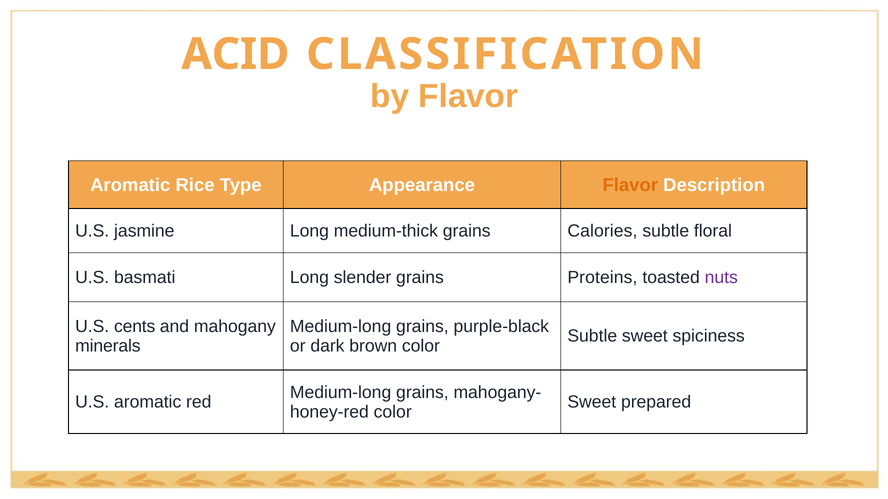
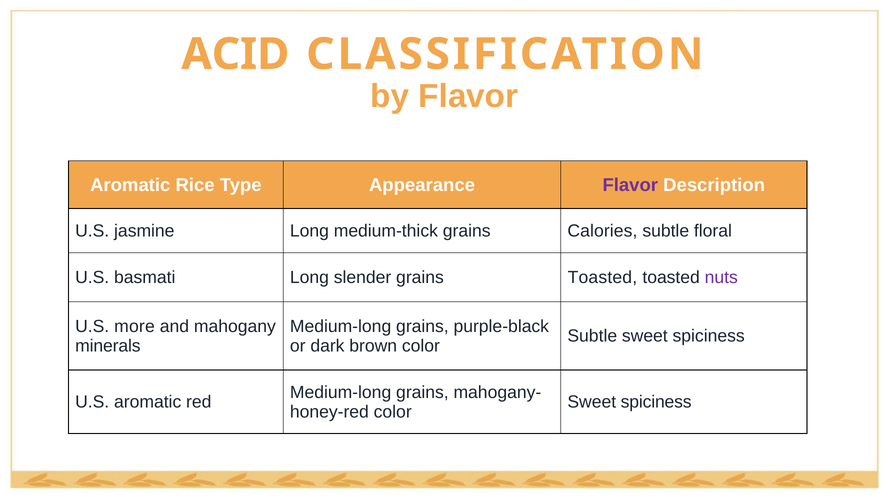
Flavor colour: orange -> purple (630, 185)
grains Proteins: Proteins -> Toasted (602, 278)
cents: cents -> more (135, 327)
prepared: prepared -> spiciness (656, 402)
